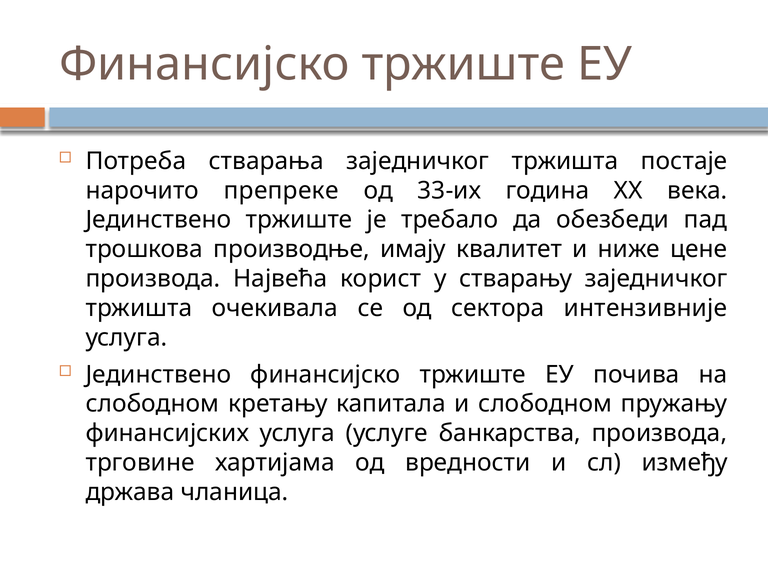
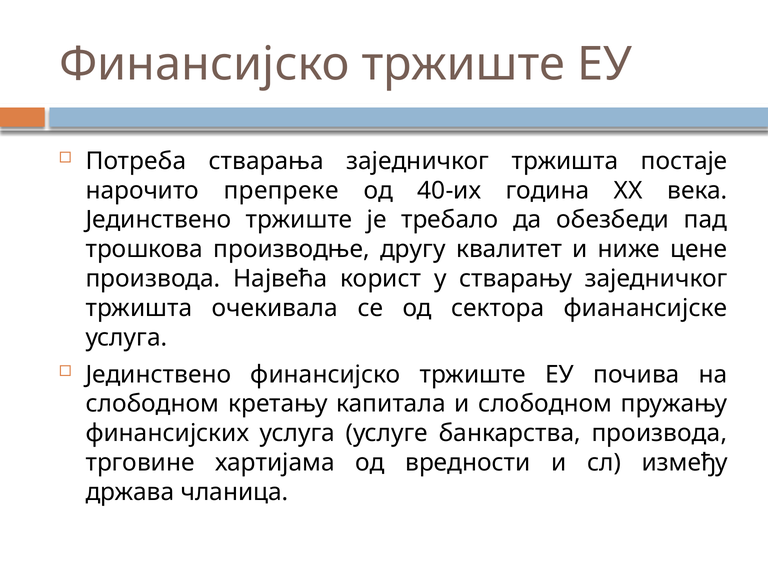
33-их: 33-их -> 40-их (449, 190)
имају: имају -> другу (413, 249)
интензивније: интензивније -> фианансијске (646, 308)
